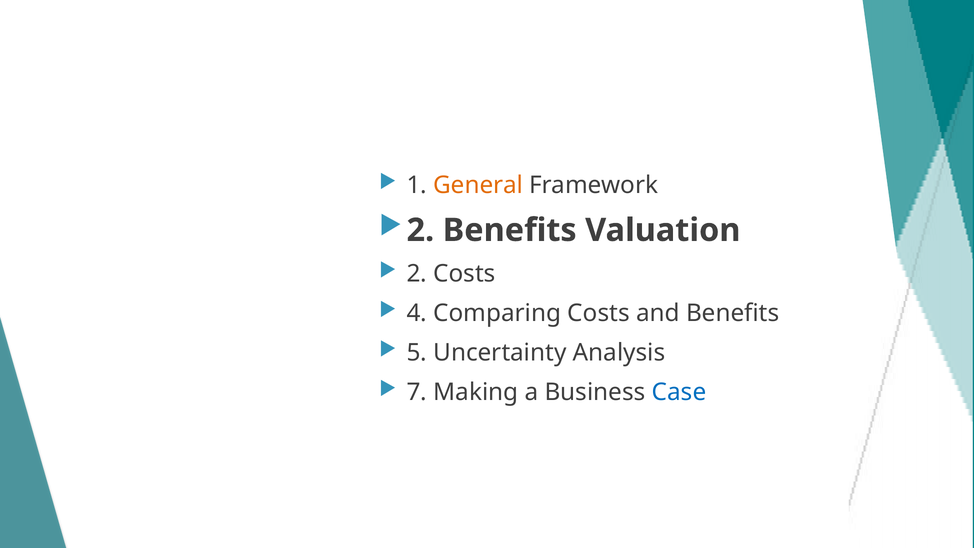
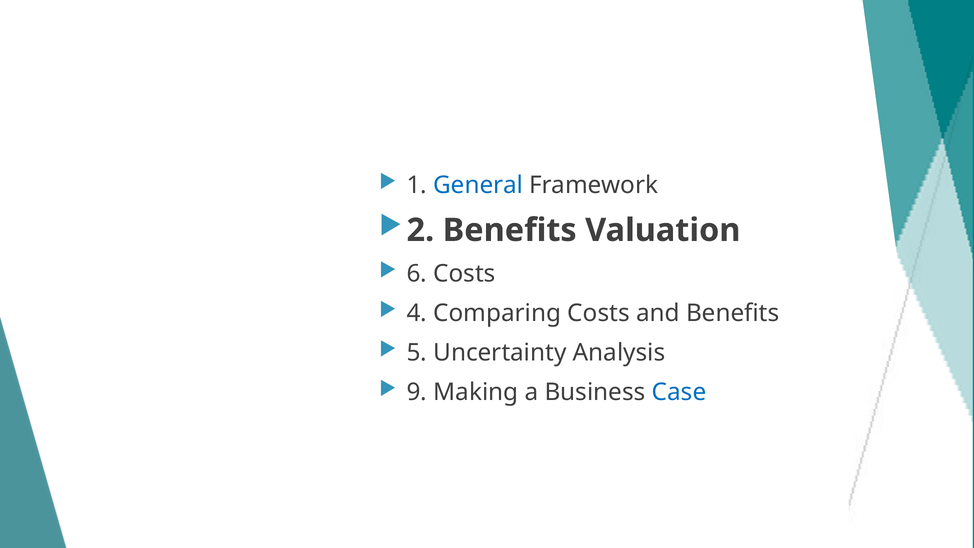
General colour: orange -> blue (478, 185)
2: 2 -> 6 (417, 274)
7: 7 -> 9 (417, 392)
